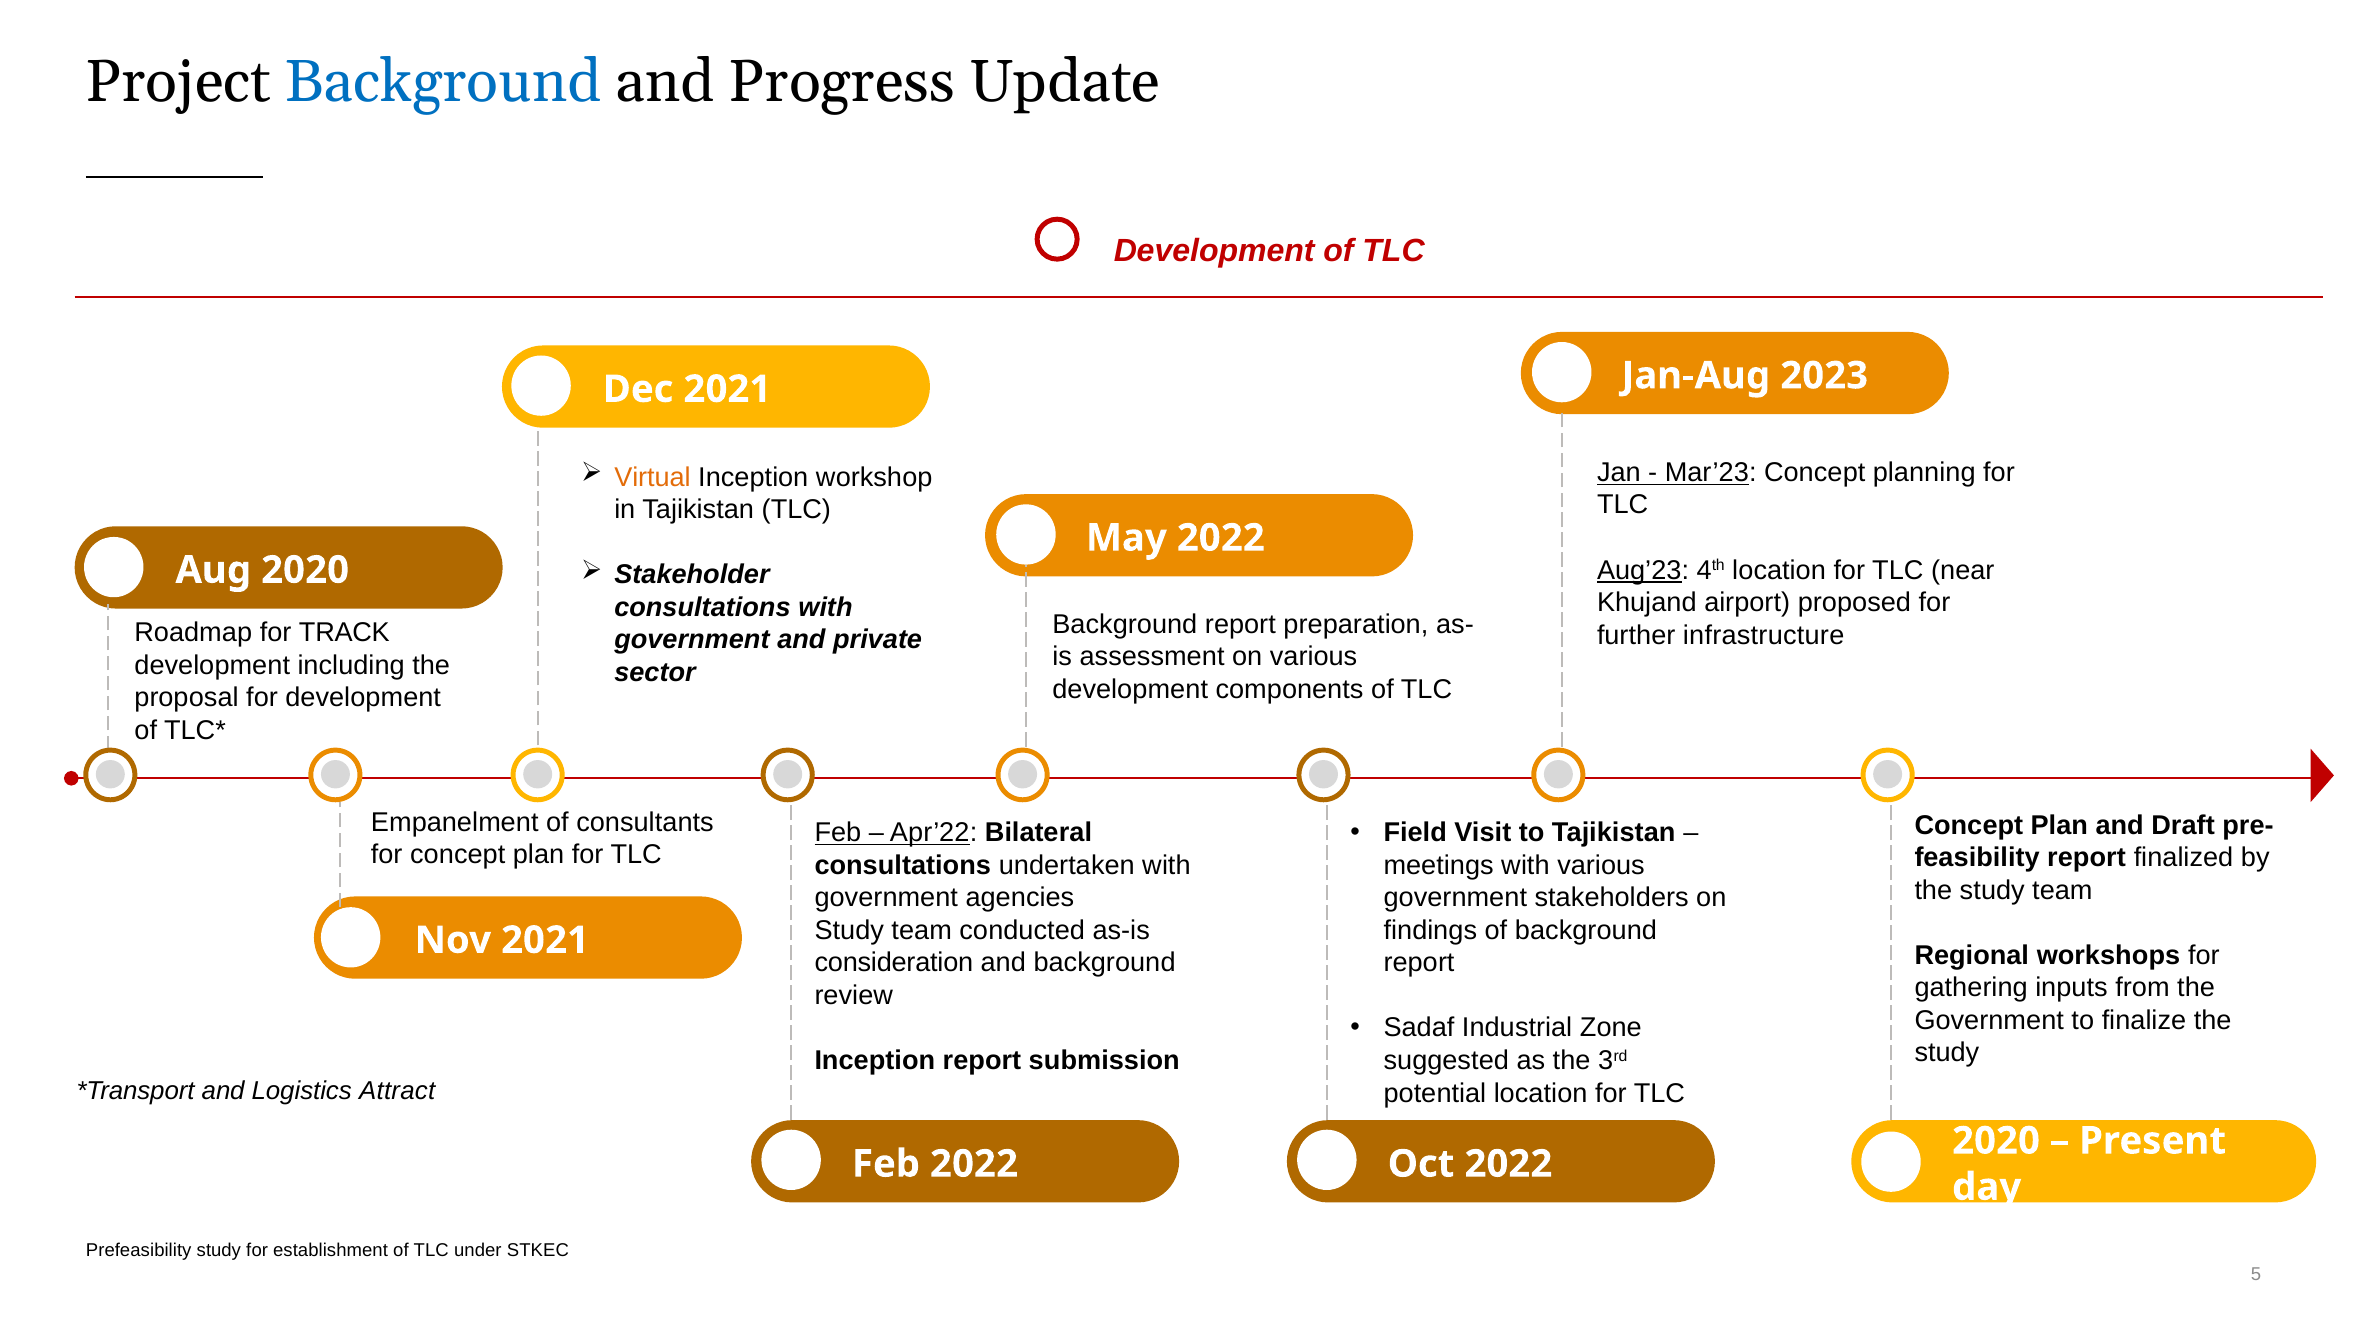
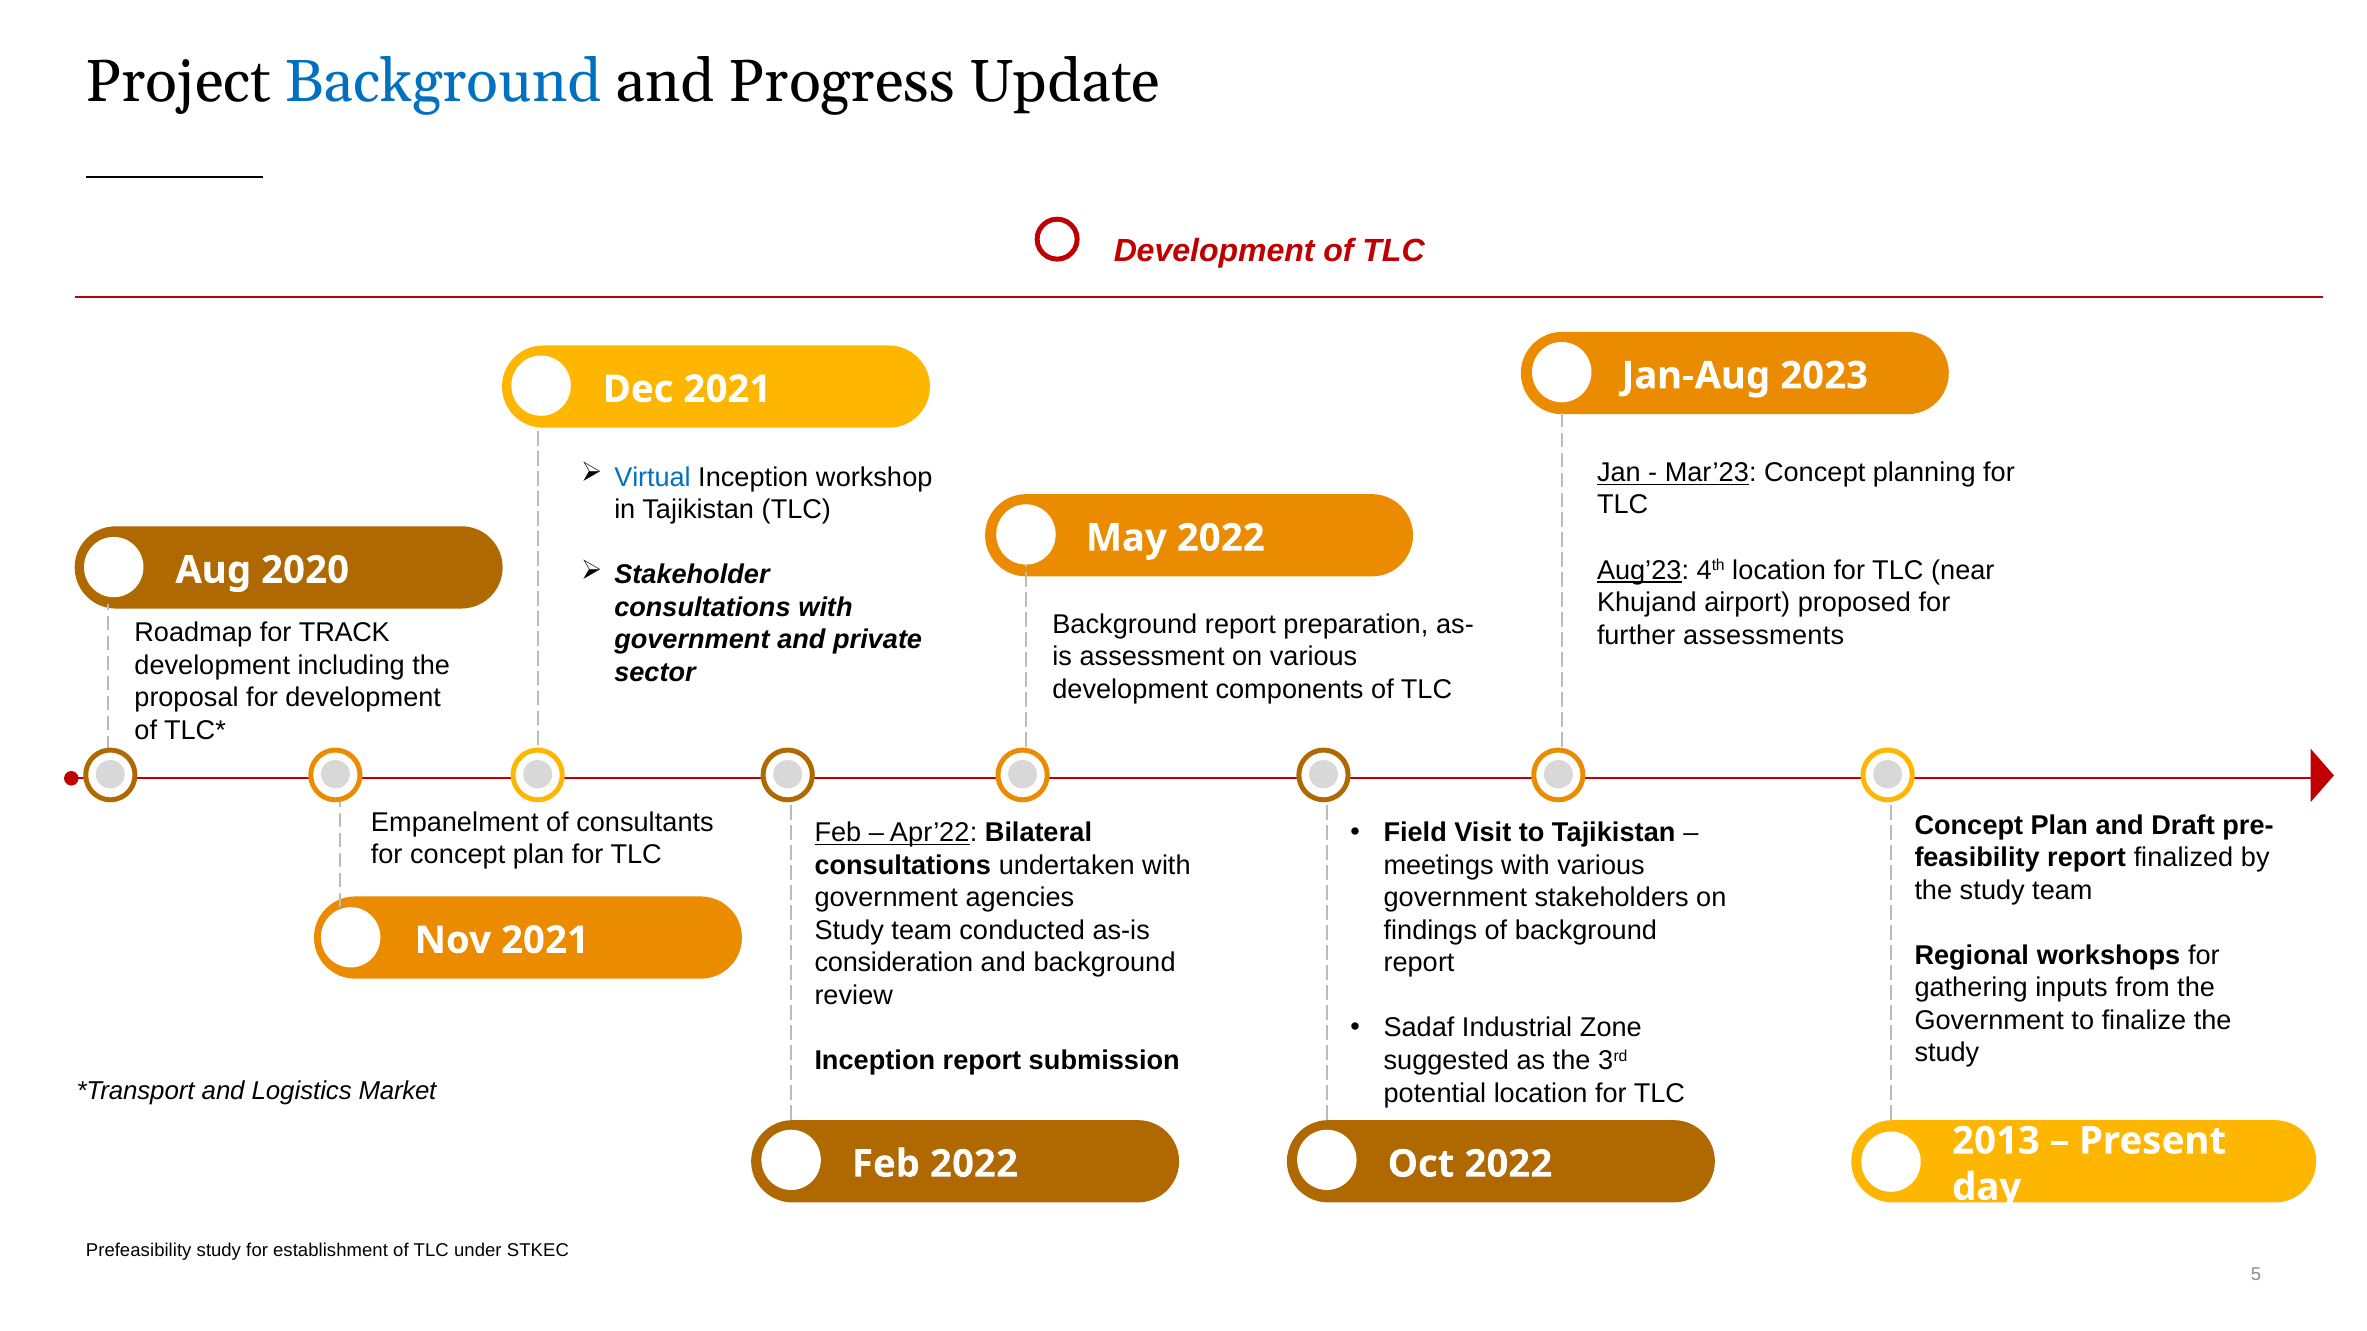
Virtual colour: orange -> blue (652, 477)
infrastructure: infrastructure -> assessments (1764, 635)
Attract: Attract -> Market (398, 1091)
2020: 2020 -> 2013 (1996, 1141)
